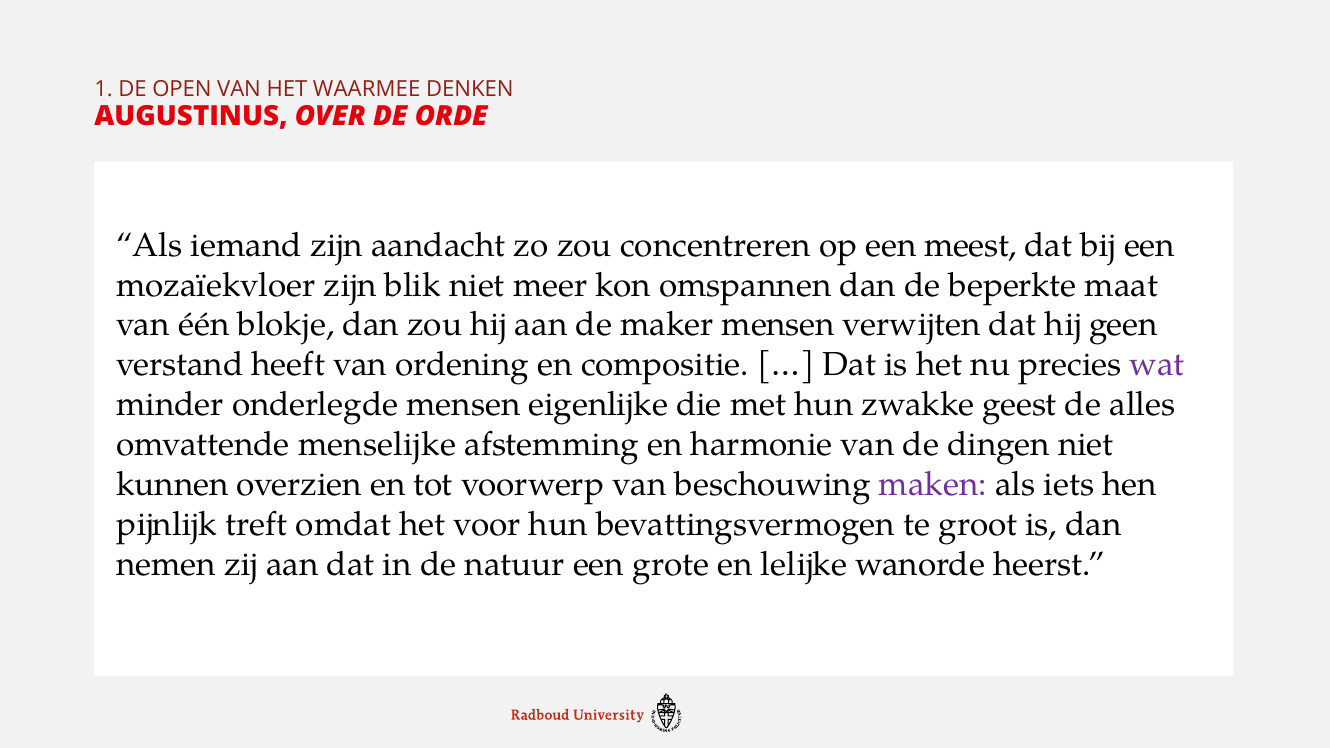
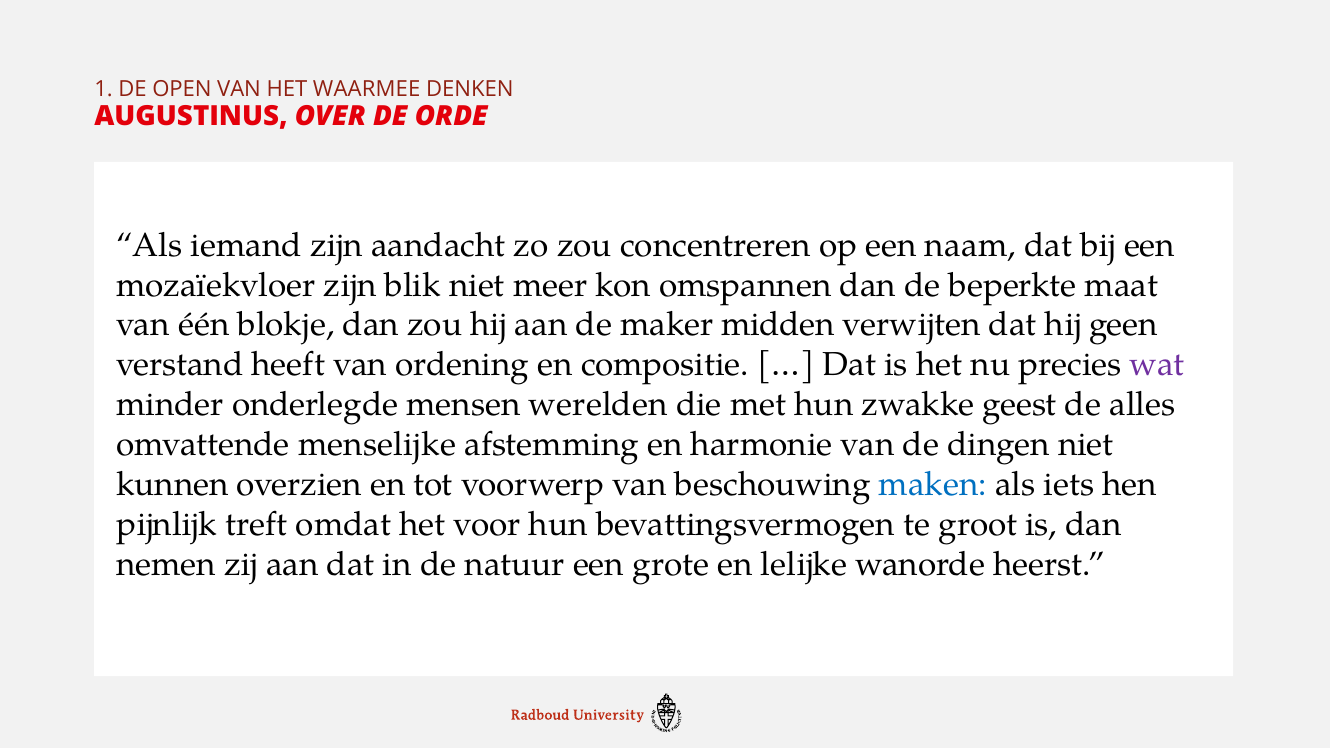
meest: meest -> naam (970, 245)
maker mensen: mensen -> midden (778, 325)
eigenlijke: eigenlijke -> werelden (598, 405)
maken colour: purple -> blue (933, 485)
